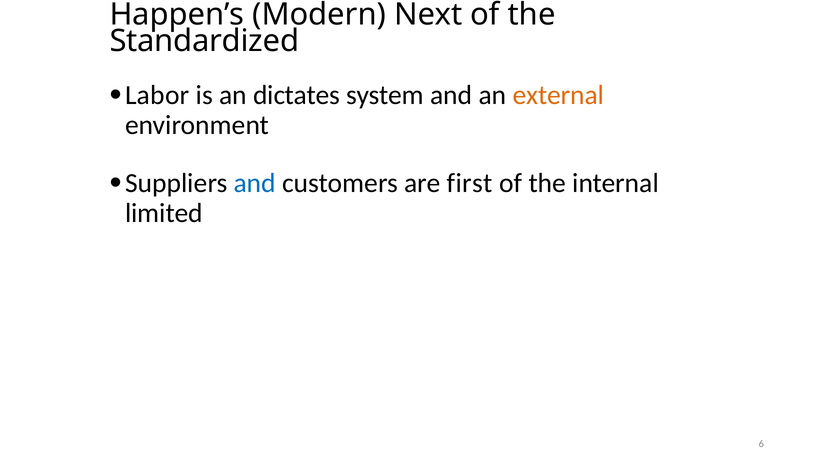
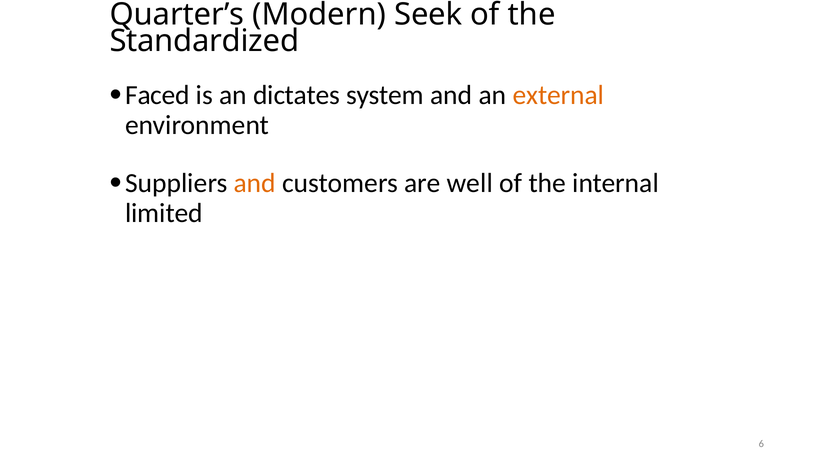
Happen’s: Happen’s -> Quarter’s (177, 14)
Next: Next -> Seek (428, 14)
Labor: Labor -> Faced (157, 95)
and colour: blue -> orange (255, 183)
first: first -> well (470, 183)
